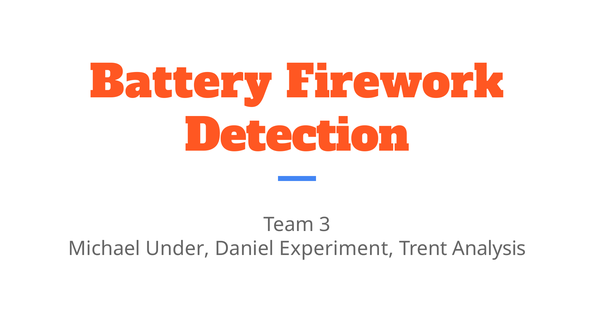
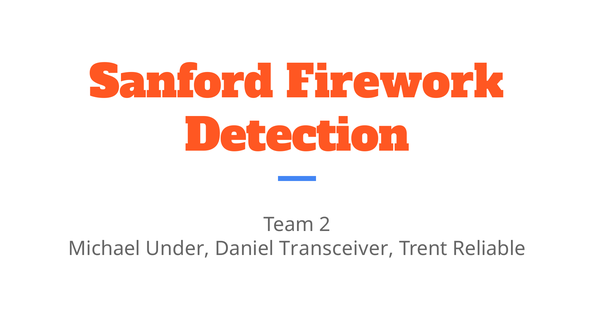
Battery: Battery -> Sanford (182, 83)
3: 3 -> 2 (325, 225)
Experiment: Experiment -> Transceiver (336, 249)
Analysis: Analysis -> Reliable (489, 249)
